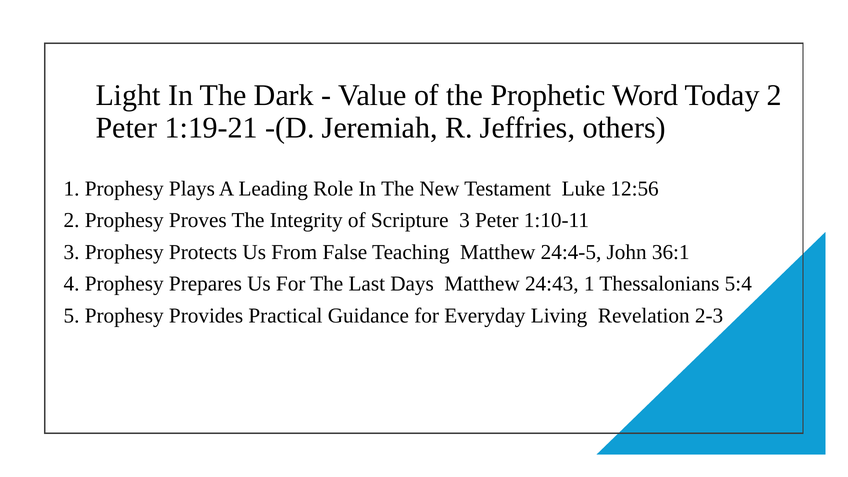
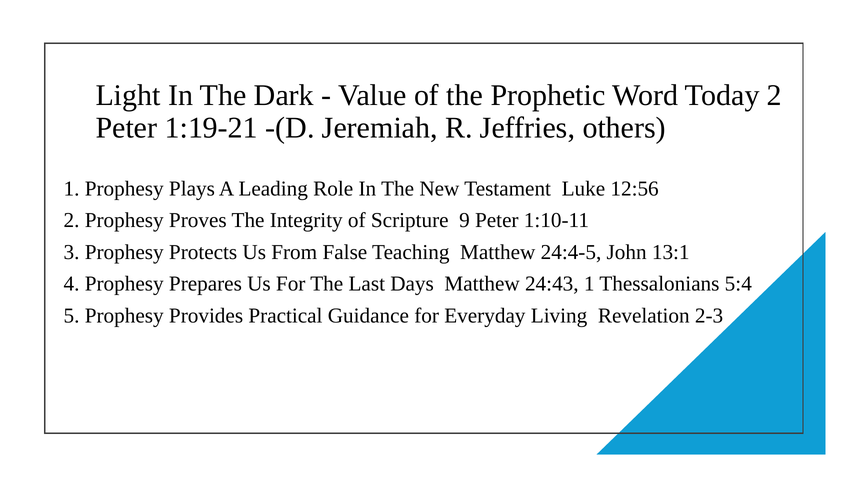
Scripture 3: 3 -> 9 (464, 220)
36:1: 36:1 -> 13:1 (671, 252)
